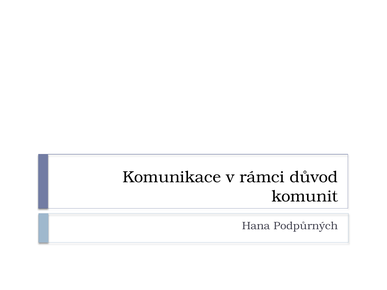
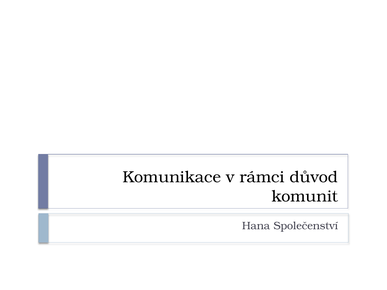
Podpůrných: Podpůrných -> Společenství (306, 226)
